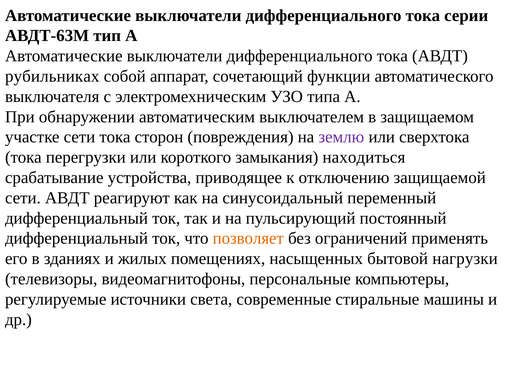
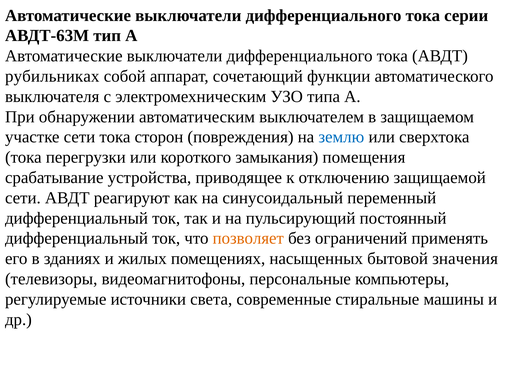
землю colour: purple -> blue (341, 137)
находиться: находиться -> помещения (364, 157)
нагрузки: нагрузки -> значения (465, 258)
